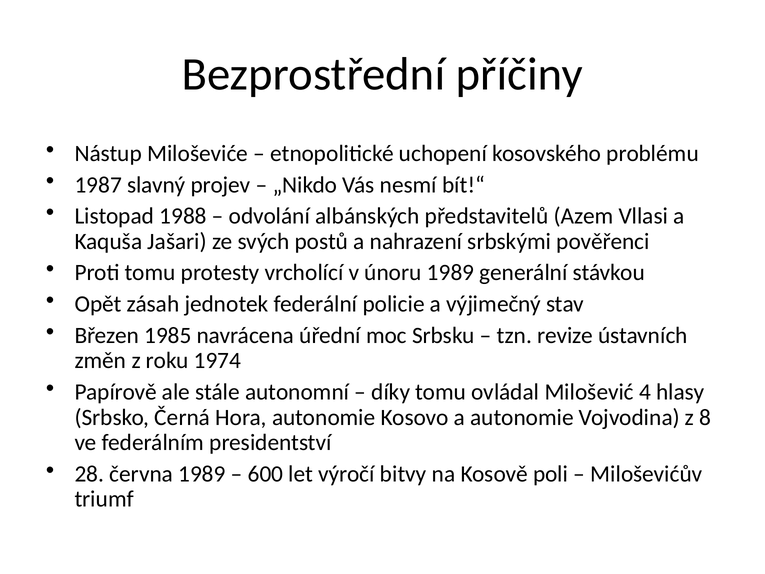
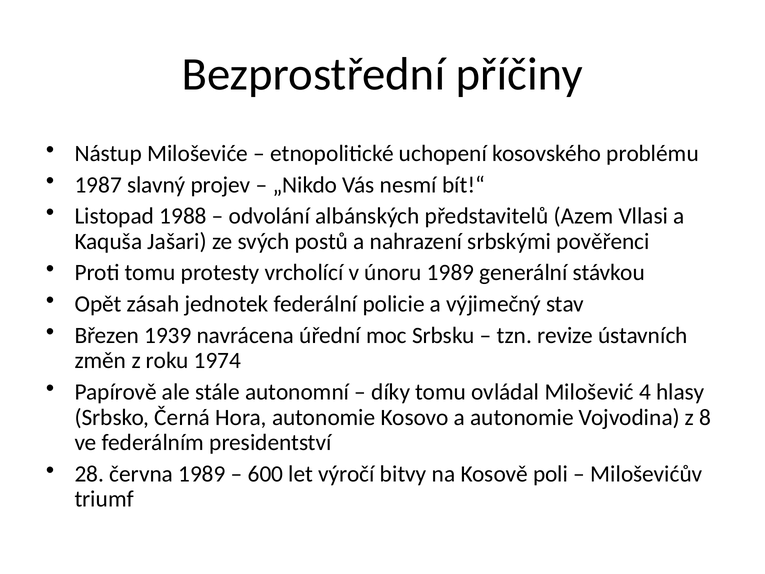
1985: 1985 -> 1939 (168, 335)
